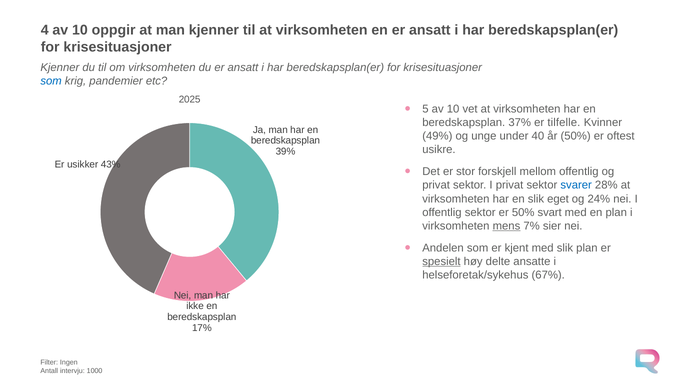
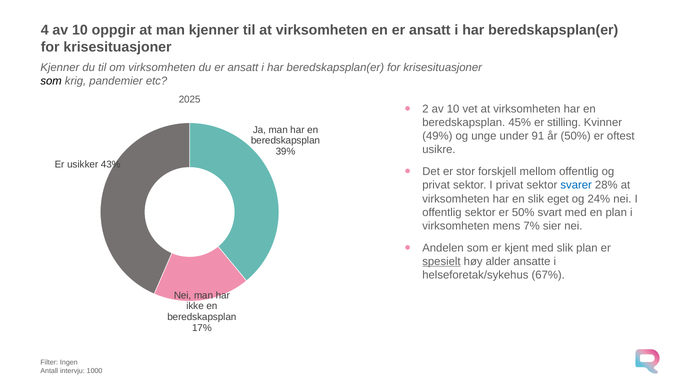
som colour: blue -> black (51, 81)
5: 5 -> 2 (425, 109)
37%: 37% -> 45% (520, 123)
tilfelle: tilfelle -> stilling (564, 123)
40: 40 -> 91 (538, 136)
mens underline: present -> none (506, 226)
delte: delte -> alder (498, 262)
